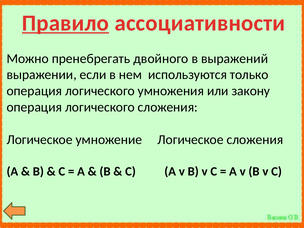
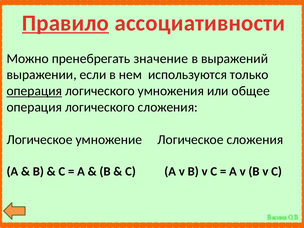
двойного: двойного -> значение (161, 59)
операция underline: none -> present (34, 91)
закону: закону -> общее (251, 91)
